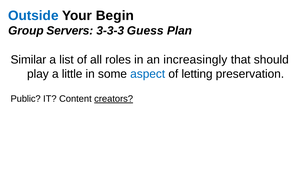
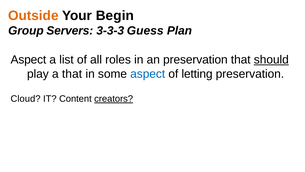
Outside colour: blue -> orange (33, 16)
Similar: Similar -> Aspect (28, 60)
an increasingly: increasingly -> preservation (195, 60)
should underline: none -> present (271, 60)
a little: little -> that (72, 74)
Public: Public -> Cloud (26, 99)
